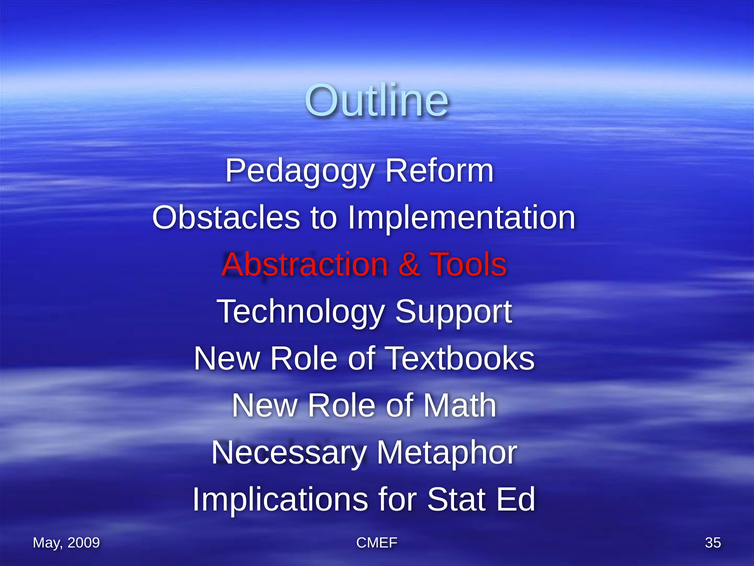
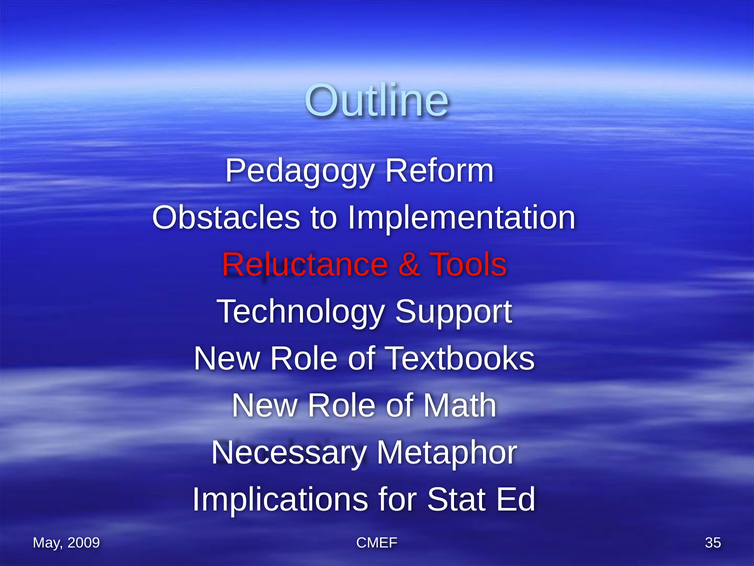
Abstraction: Abstraction -> Reluctance (305, 265)
